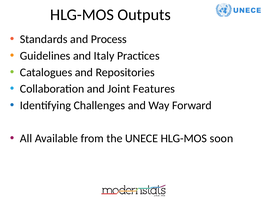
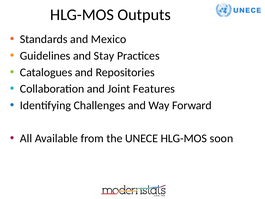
Process: Process -> Mexico (109, 39)
Italy: Italy -> Stay (104, 56)
